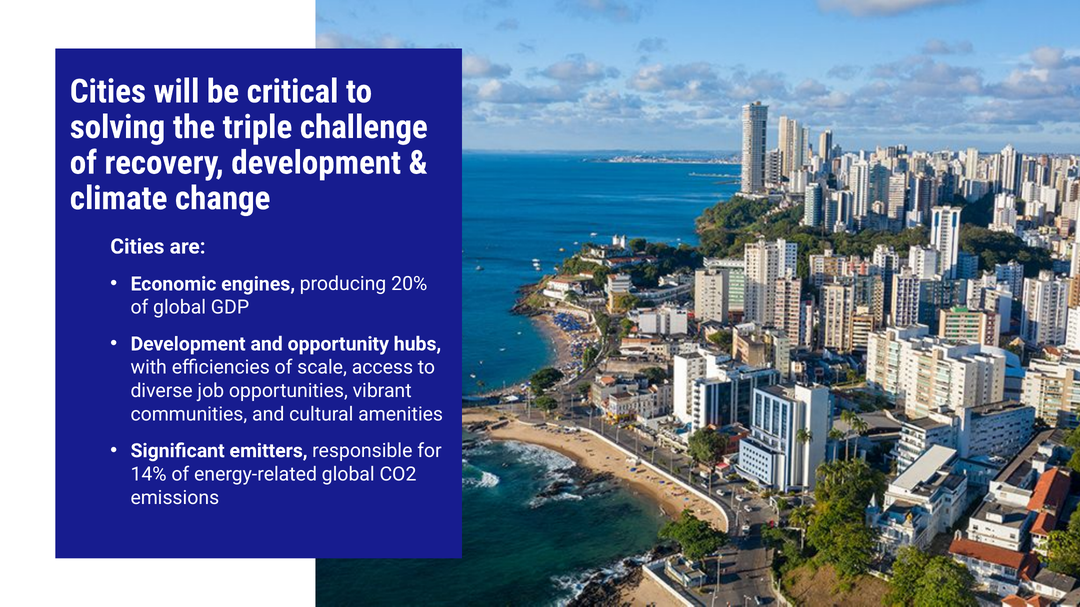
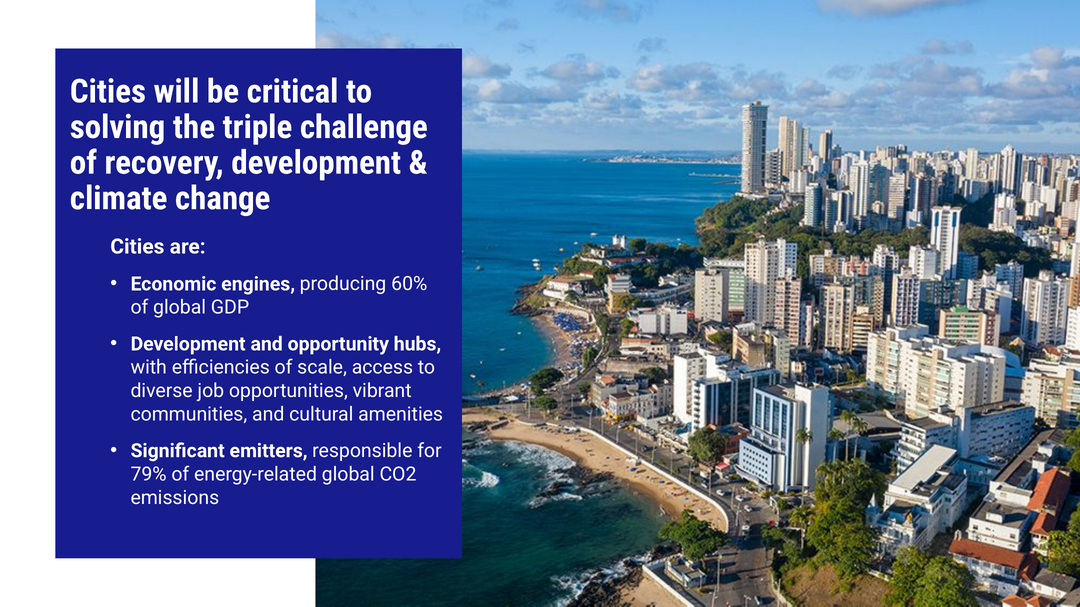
20%: 20% -> 60% (409, 284)
14%: 14% -> 79% (149, 475)
